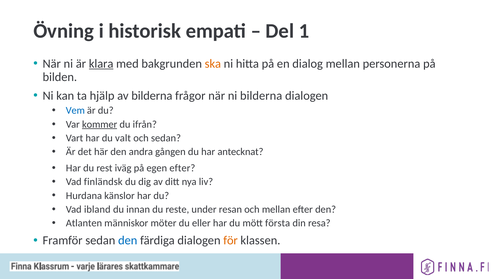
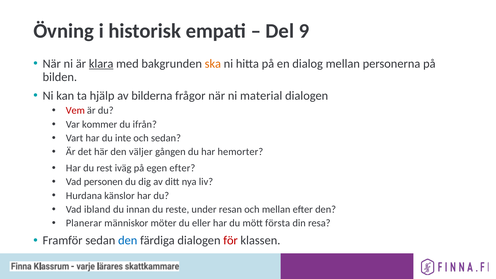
1: 1 -> 9 (304, 31)
ni bilderna: bilderna -> material (261, 96)
Vem colour: blue -> red (75, 111)
kommer underline: present -> none (100, 124)
valt: valt -> inte (123, 138)
andra: andra -> väljer (141, 152)
antecknat: antecknat -> hemorter (240, 152)
finländsk: finländsk -> personen (103, 182)
Atlanten: Atlanten -> Planerar (84, 223)
för colour: orange -> red (231, 241)
